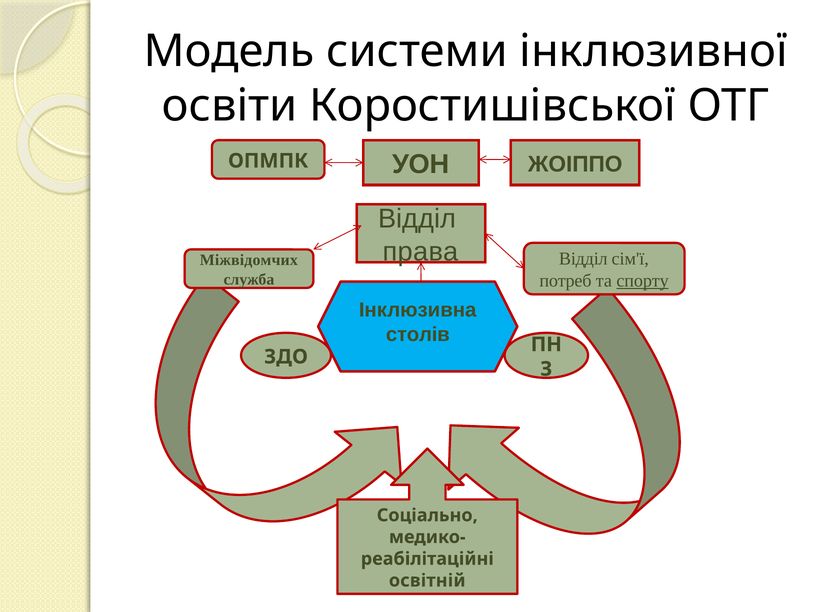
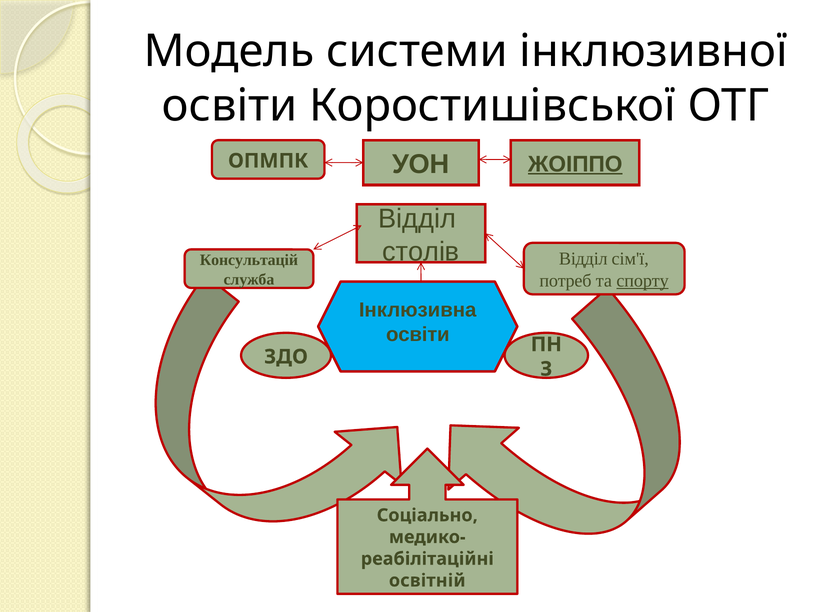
ЖОІППО underline: none -> present (575, 164)
права: права -> столів (421, 252)
Міжвідомчих: Міжвідомчих -> Консультацій (249, 260)
столів: столів -> освіти (418, 335)
